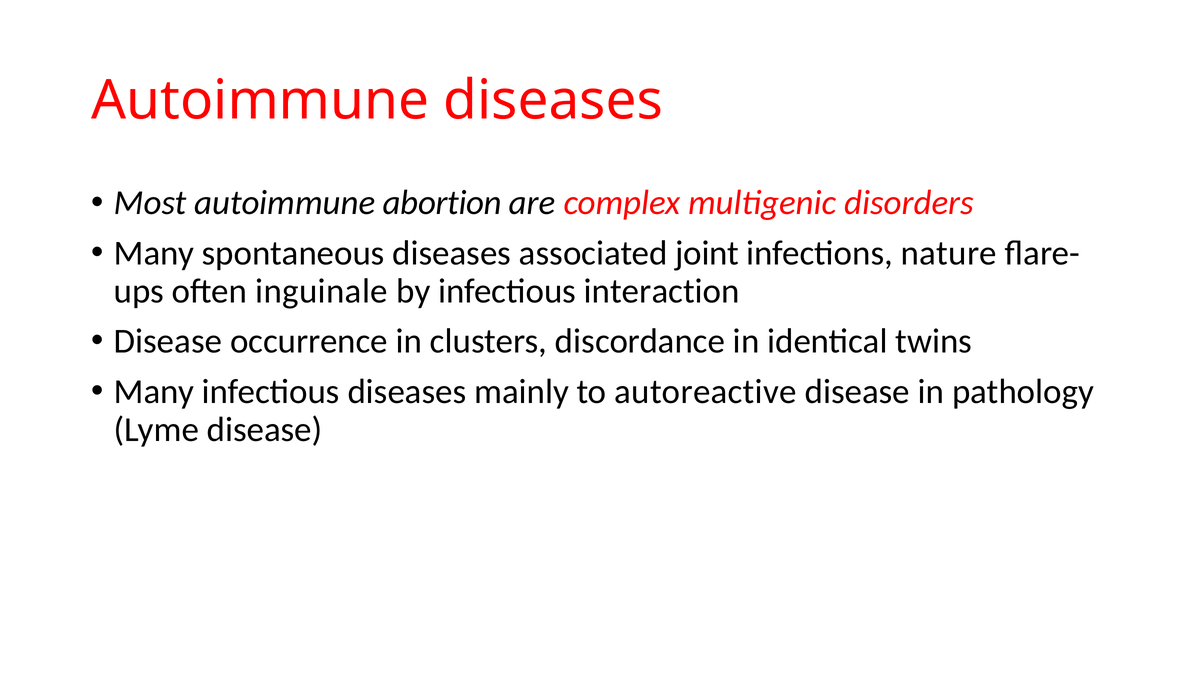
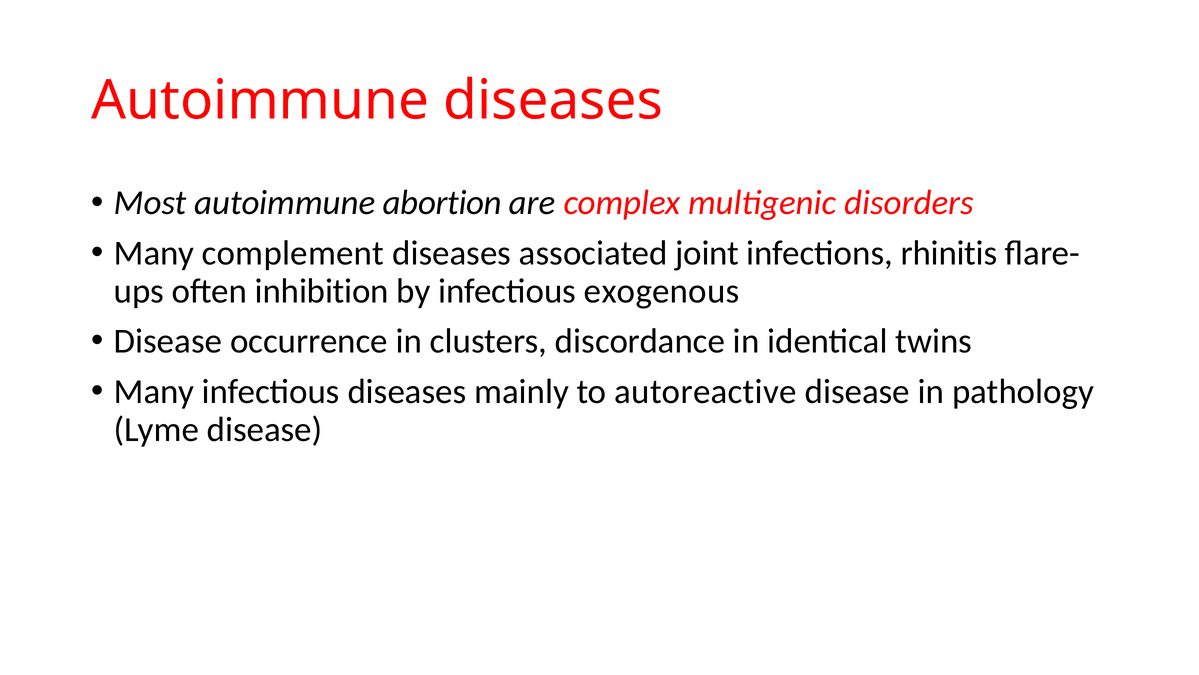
spontaneous: spontaneous -> complement (293, 253)
nature: nature -> rhinitis (949, 253)
inguinale: inguinale -> inhibition (322, 291)
interaction: interaction -> exogenous (662, 291)
